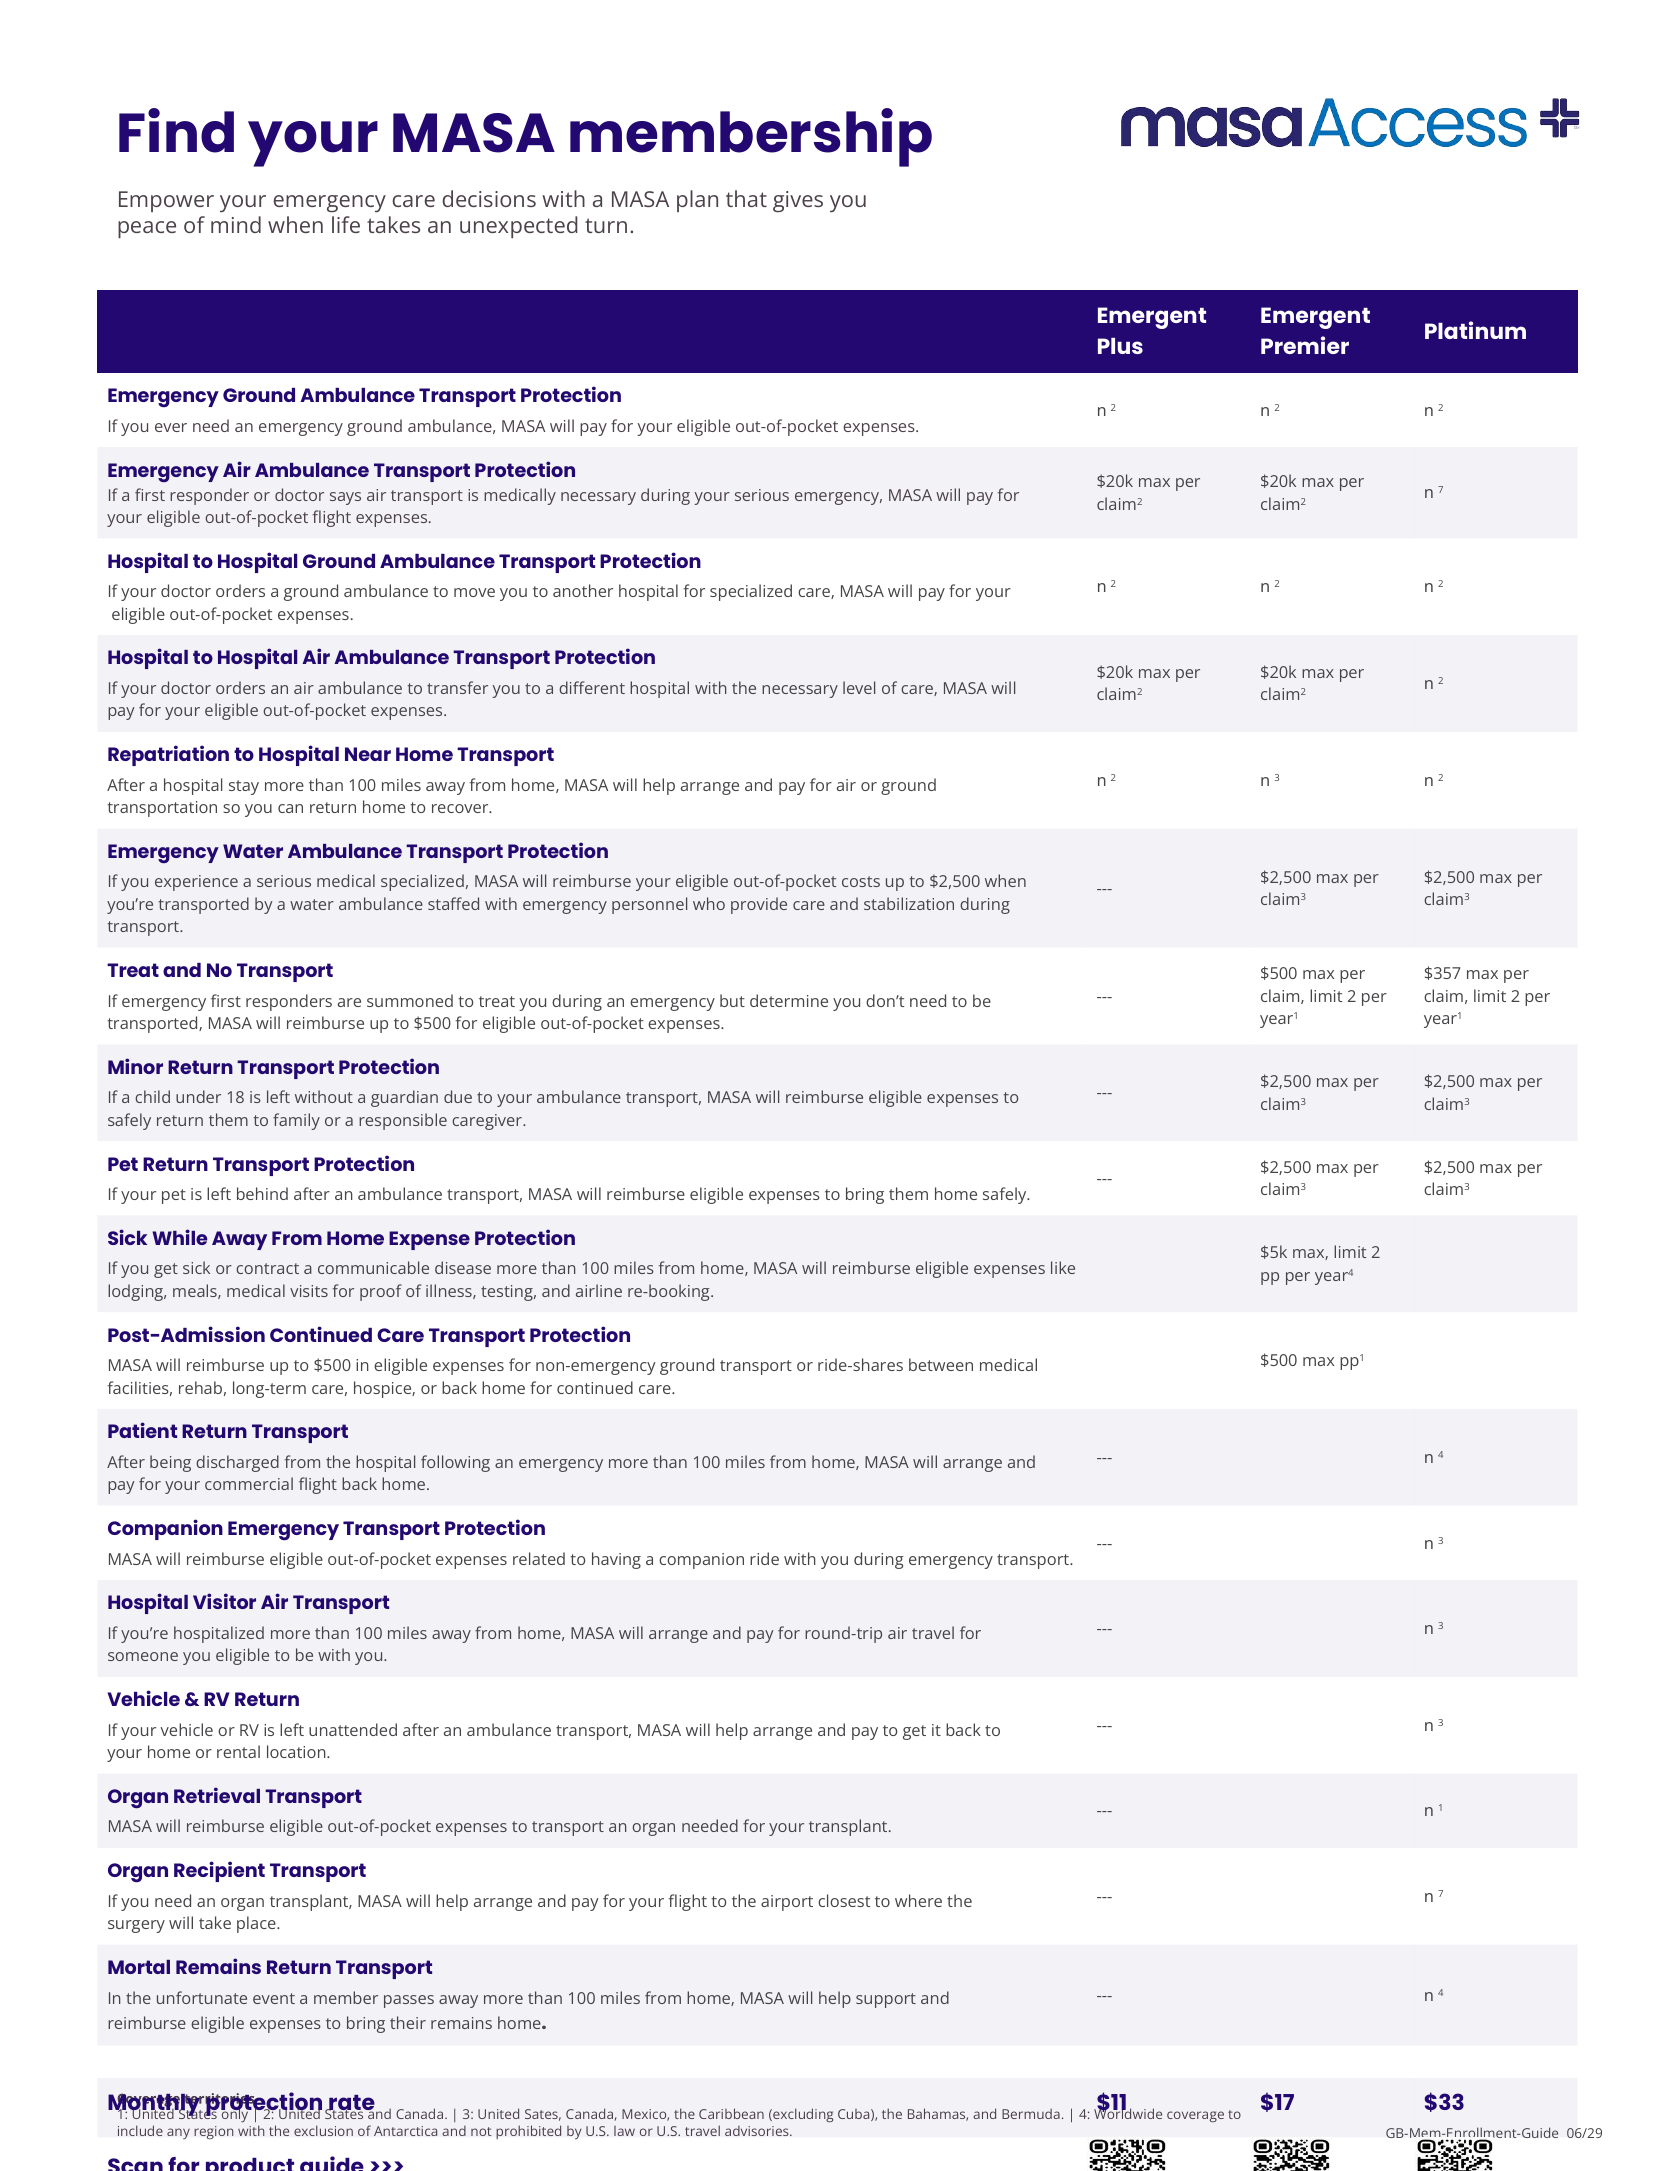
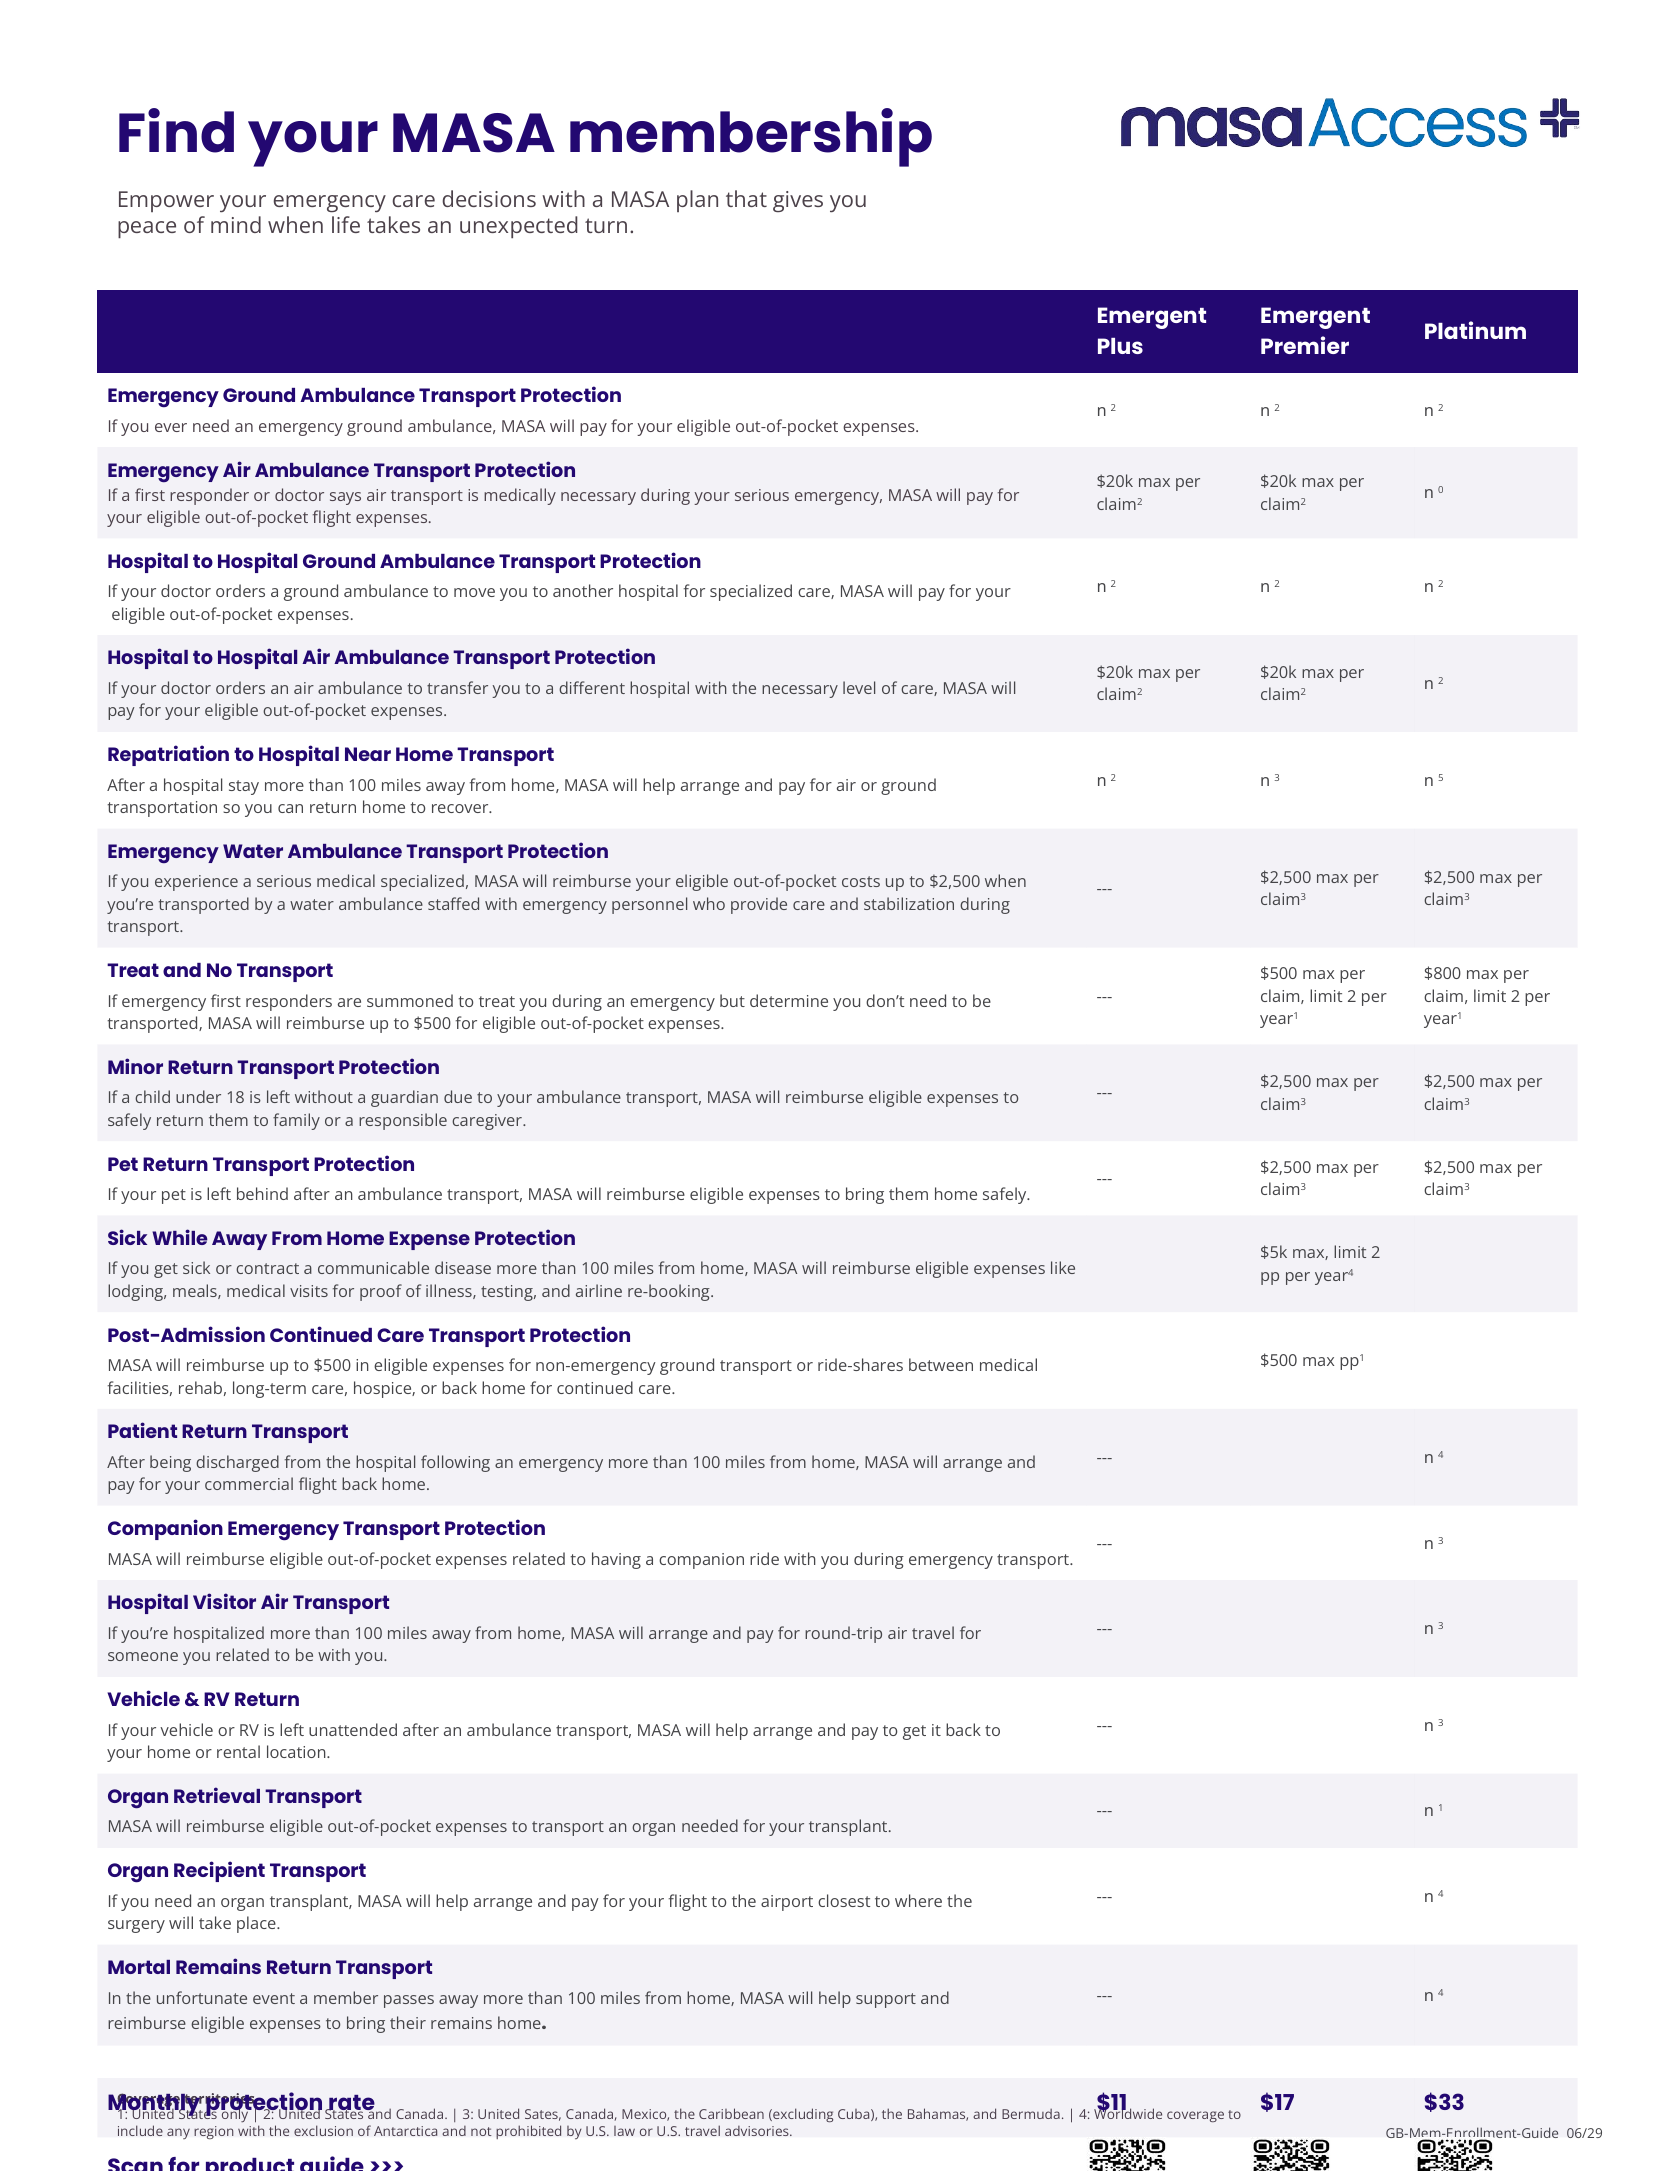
7: 7 -> 0 (1441, 491)
3 n 2: 2 -> 5 (1441, 778)
$357: $357 -> $800 (1443, 975)
you eligible: eligible -> related (243, 1657)
7: 7 -> 4 (1441, 1895)
